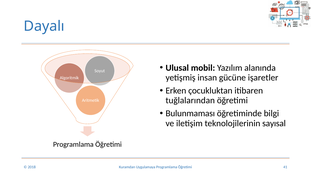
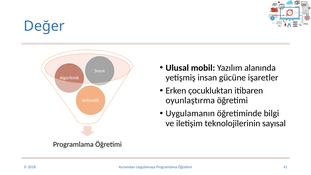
Dayalı: Dayalı -> Değer (44, 26)
tuğlalarından: tuğlalarından -> oyunlaştırma (190, 100)
Bulunmaması: Bulunmaması -> Uygulamanın (190, 113)
